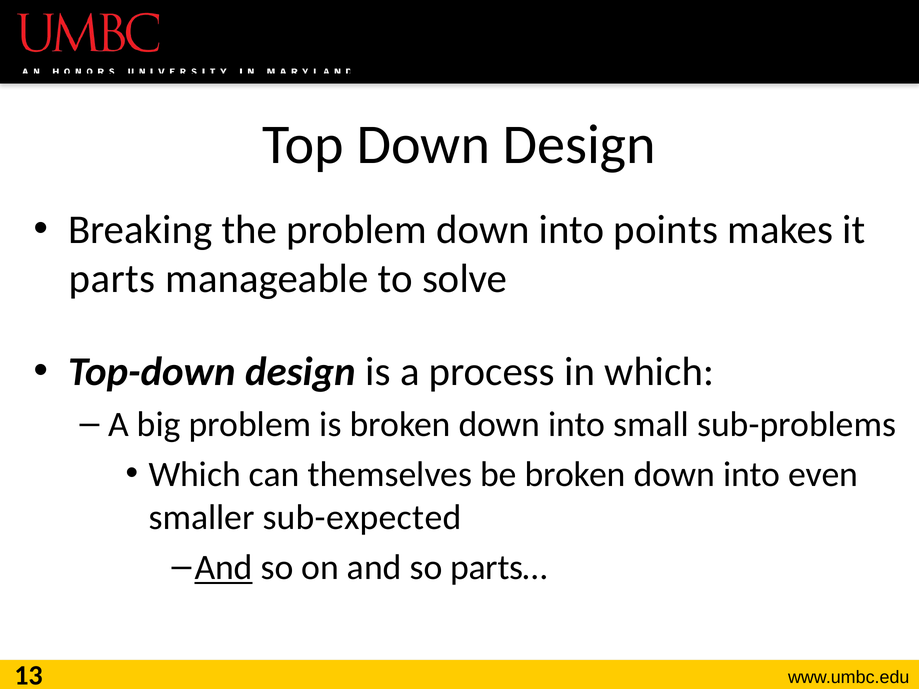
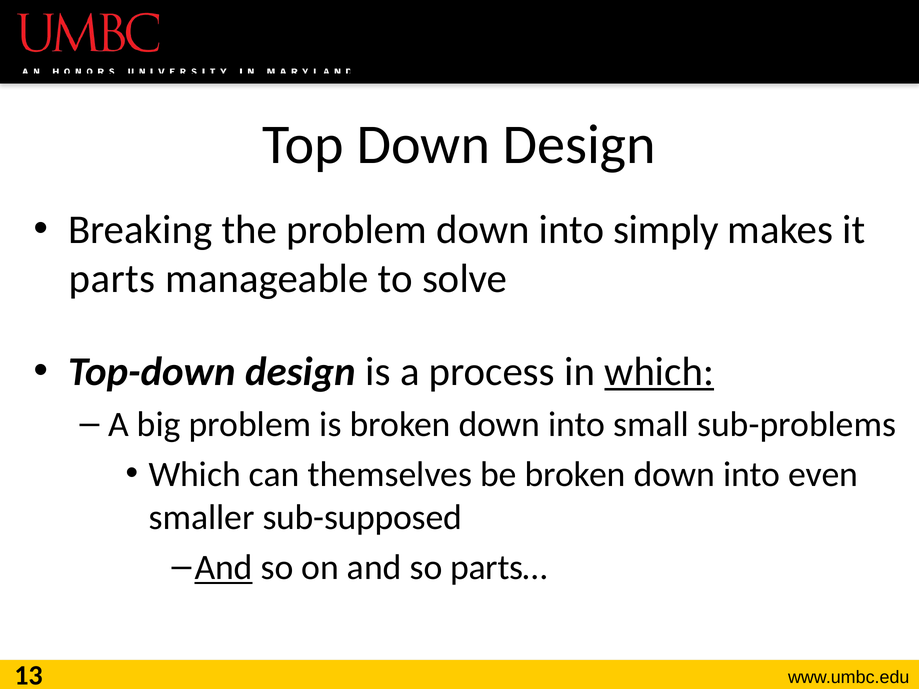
points: points -> simply (666, 230)
which underline: none -> present (659, 372)
sub-expected: sub-expected -> sub-supposed (362, 518)
